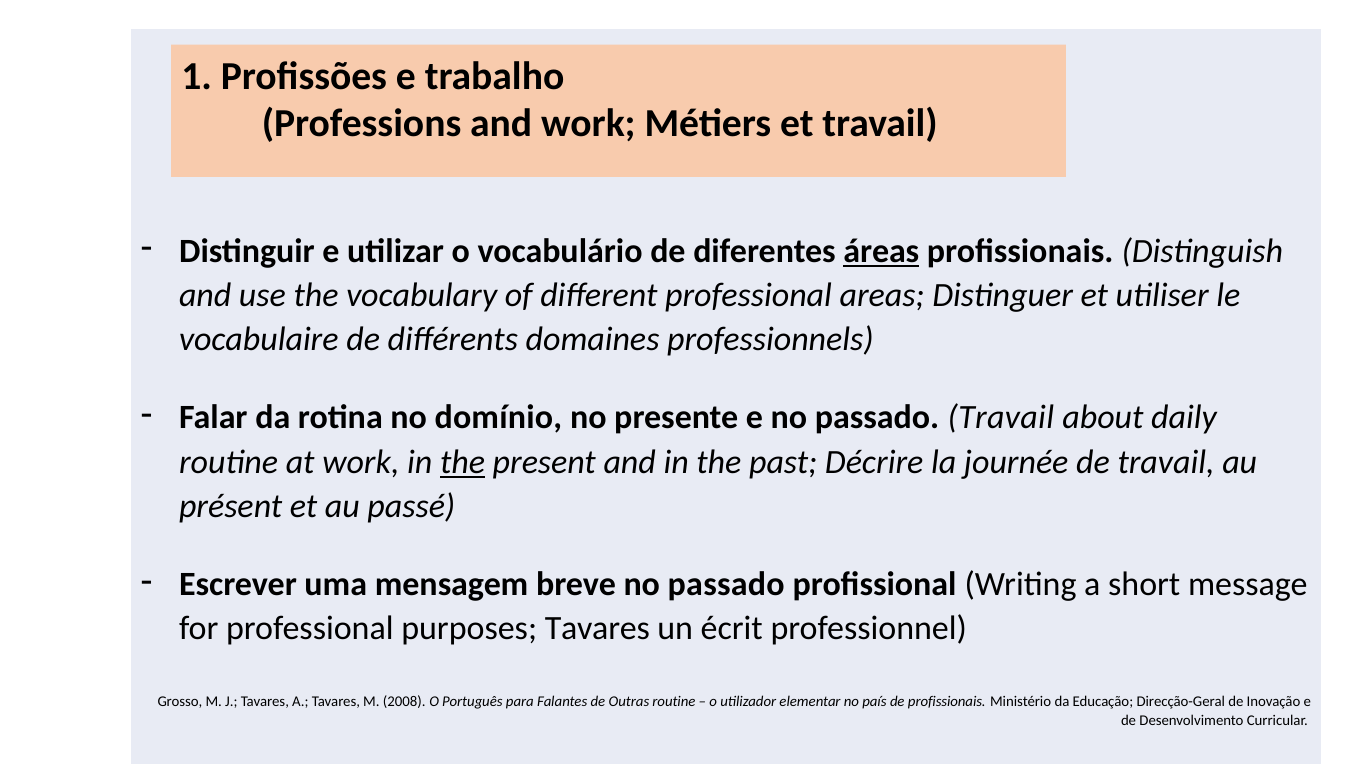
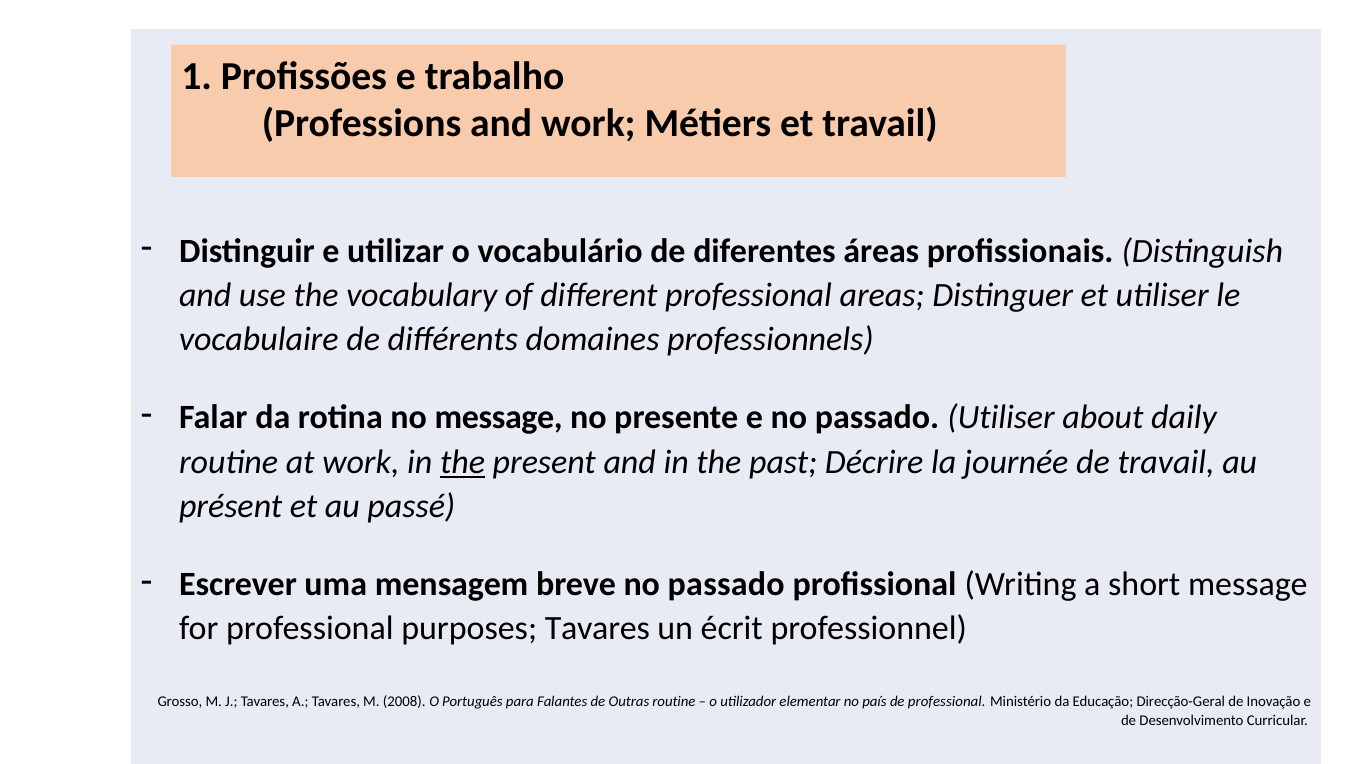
áreas underline: present -> none (881, 251)
no domínio: domínio -> message (499, 418)
passado Travail: Travail -> Utiliser (1001, 418)
de profissionais: profissionais -> professional (947, 702)
